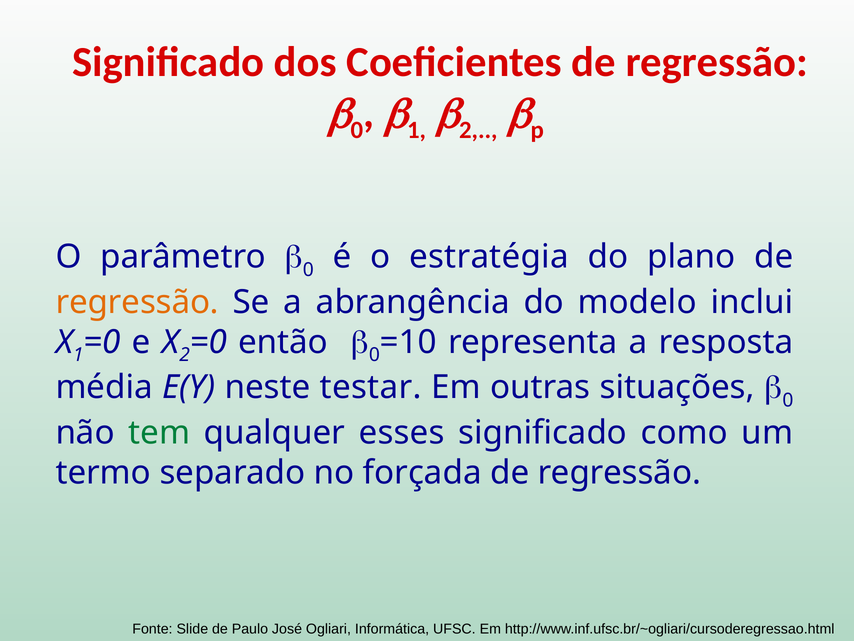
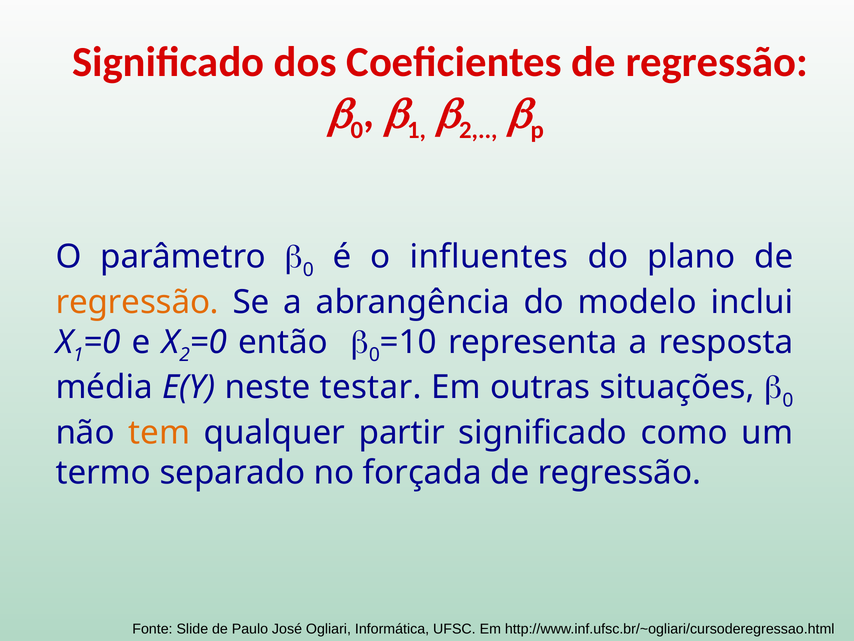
estratégia: estratégia -> influentes (489, 257)
tem colour: green -> orange (159, 433)
esses: esses -> partir (402, 433)
